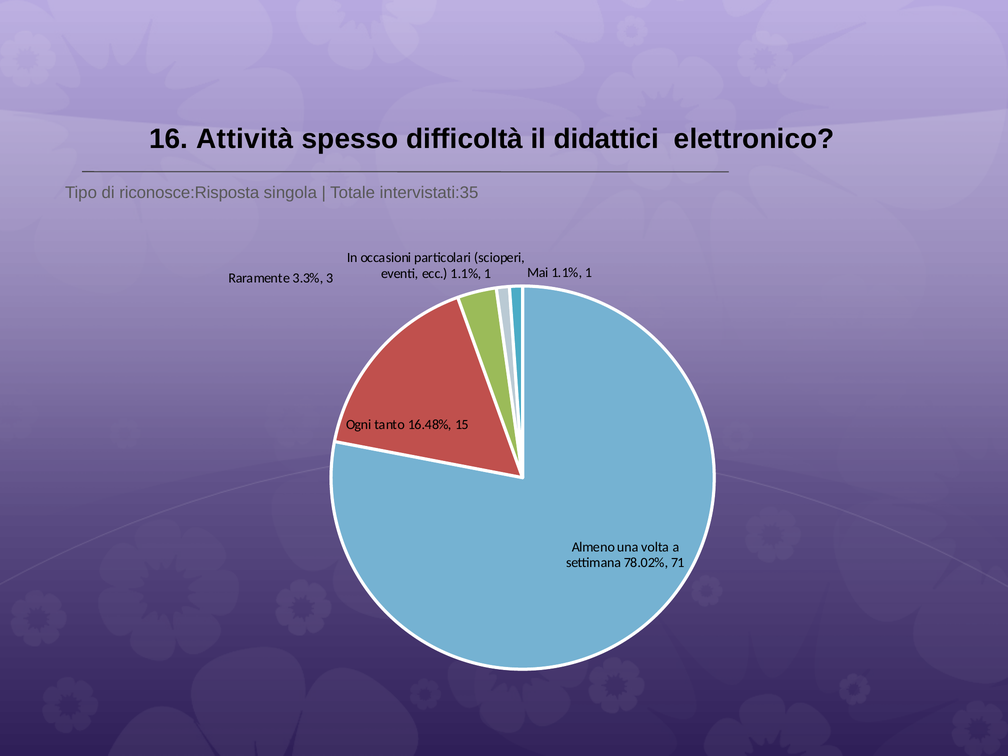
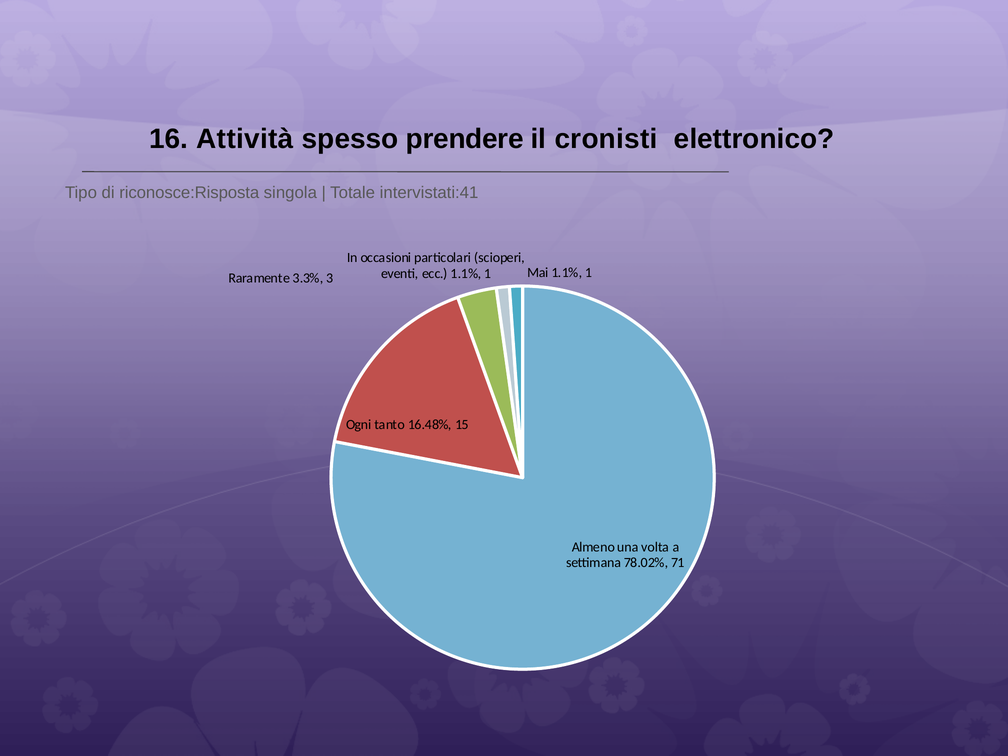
difficoltà: difficoltà -> prendere (465, 139)
didattici: didattici -> cronisti (606, 139)
intervistati:35: intervistati:35 -> intervistati:41 (429, 193)
